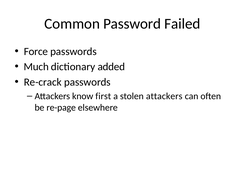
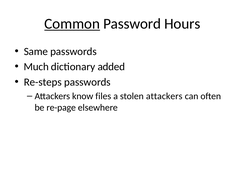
Common underline: none -> present (72, 24)
Failed: Failed -> Hours (182, 24)
Force: Force -> Same (36, 51)
Re-crack: Re-crack -> Re-steps (43, 82)
first: first -> files (103, 96)
